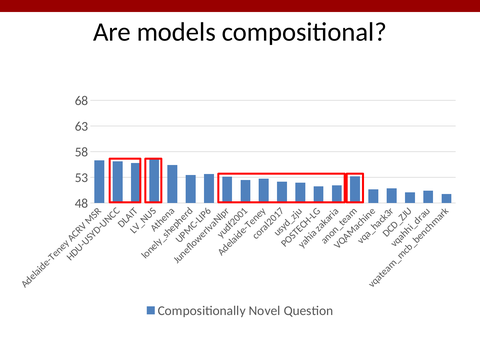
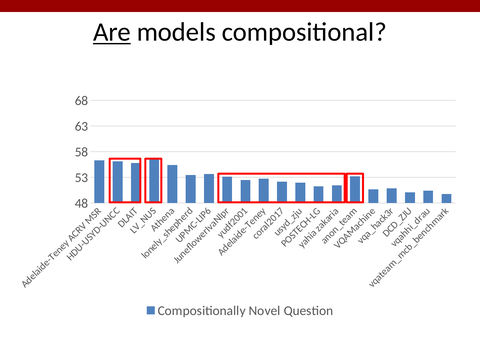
Are underline: none -> present (112, 32)
